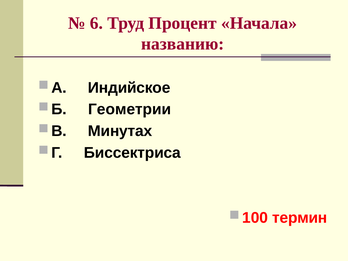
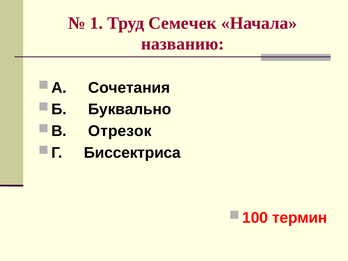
6: 6 -> 1 (97, 23)
Процент: Процент -> Семечек (183, 23)
Индийское: Индийское -> Сочетания (129, 88)
Геометрии: Геометрии -> Буквально (130, 109)
Минутах: Минутах -> Отрезок (120, 131)
